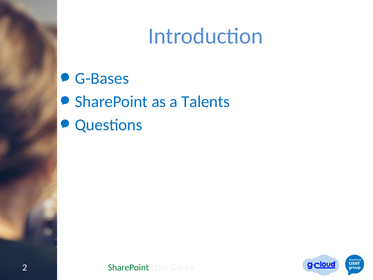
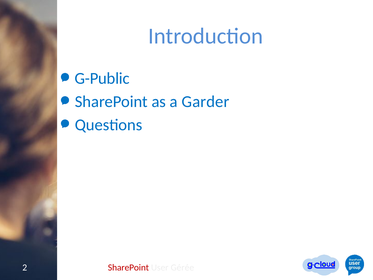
G-Bases: G-Bases -> G-Public (102, 78)
Talents: Talents -> Garder (205, 101)
SharePoint colour: green -> red (128, 267)
